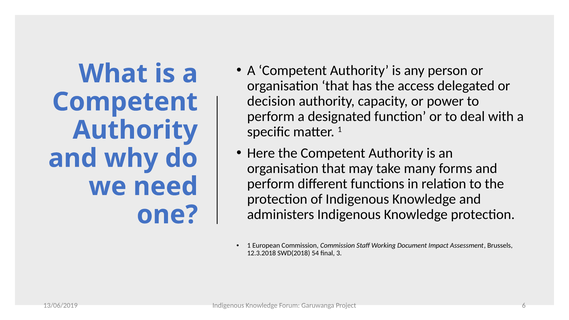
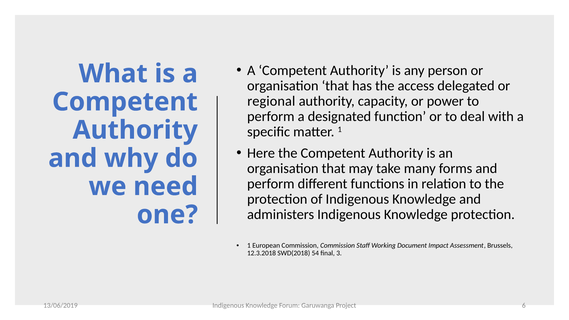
decision: decision -> regional (271, 101)
